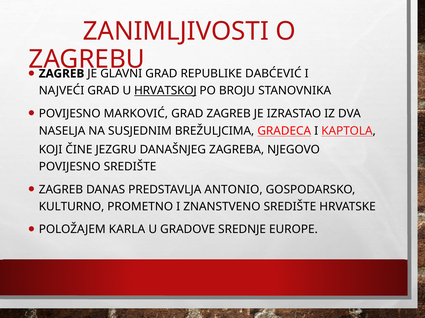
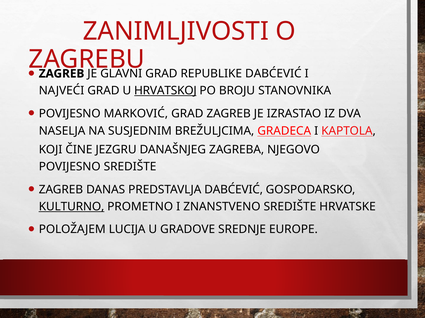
PREDSTAVLJA ANTONIO: ANTONIO -> DABĆEVIĆ (234, 190)
KULTURNO underline: none -> present (72, 207)
KARLA: KARLA -> LUCIJA (127, 230)
